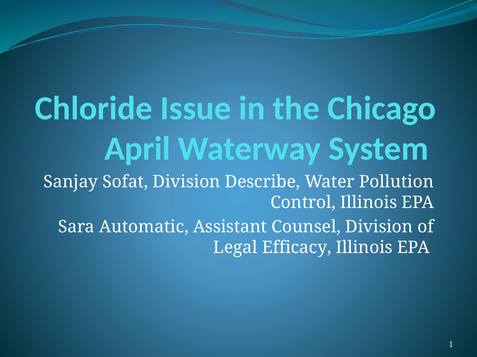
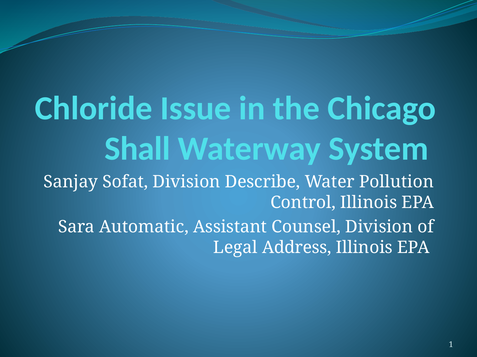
April: April -> Shall (137, 149)
Efficacy: Efficacy -> Address (297, 248)
